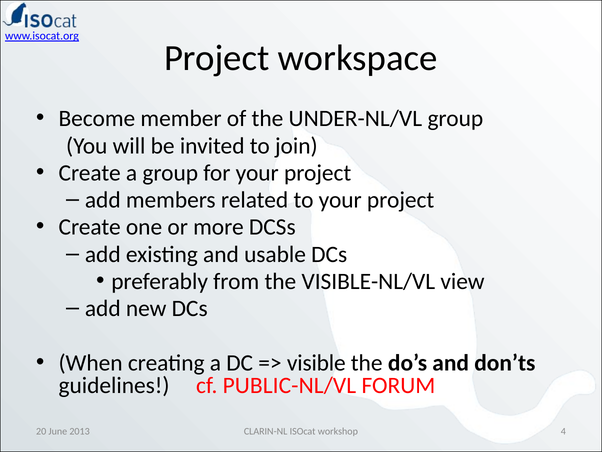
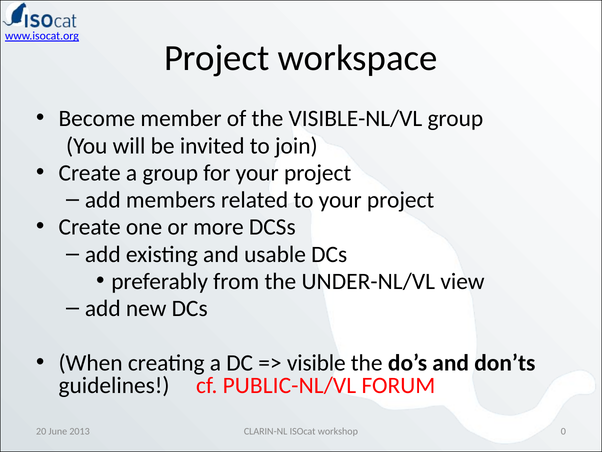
UNDER-NL/VL: UNDER-NL/VL -> VISIBLE-NL/VL (355, 119)
VISIBLE-NL/VL: VISIBLE-NL/VL -> UNDER-NL/VL (368, 281)
4: 4 -> 0 (563, 431)
